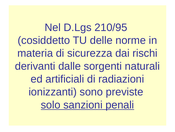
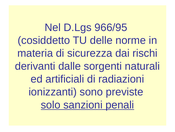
210/95: 210/95 -> 966/95 (111, 27)
